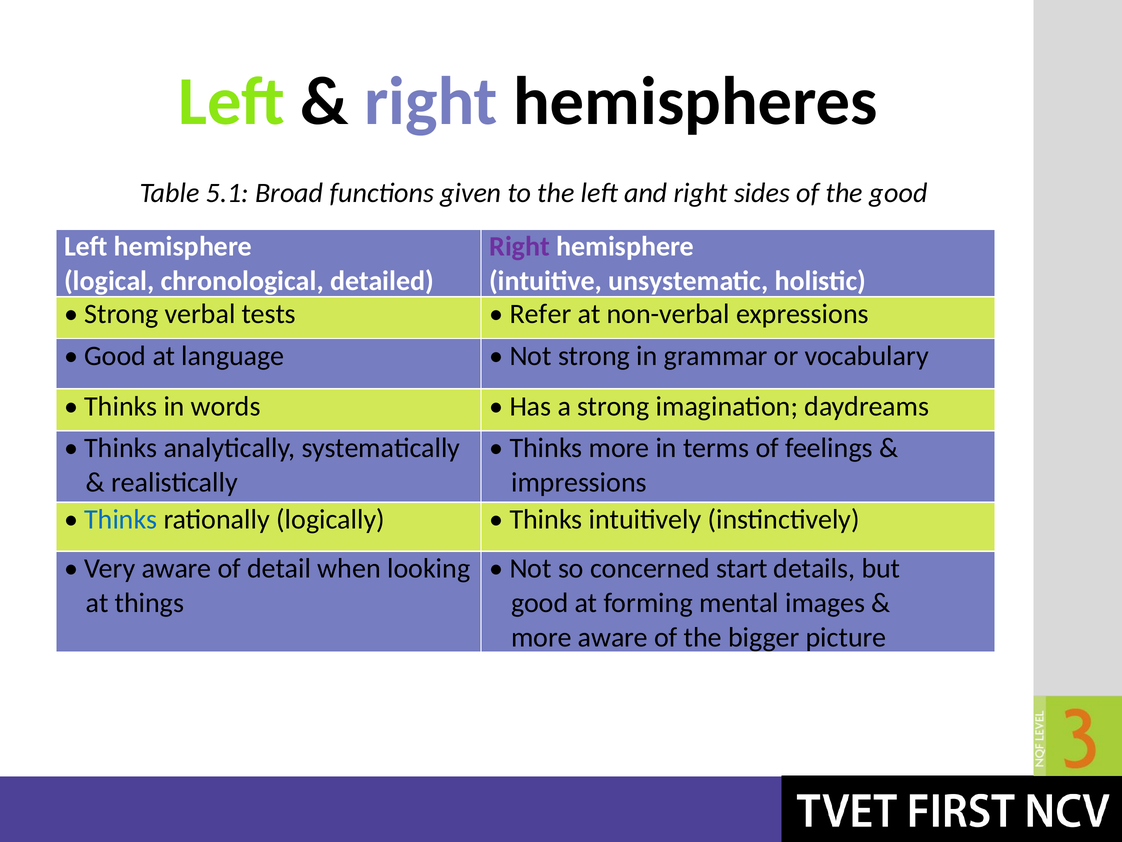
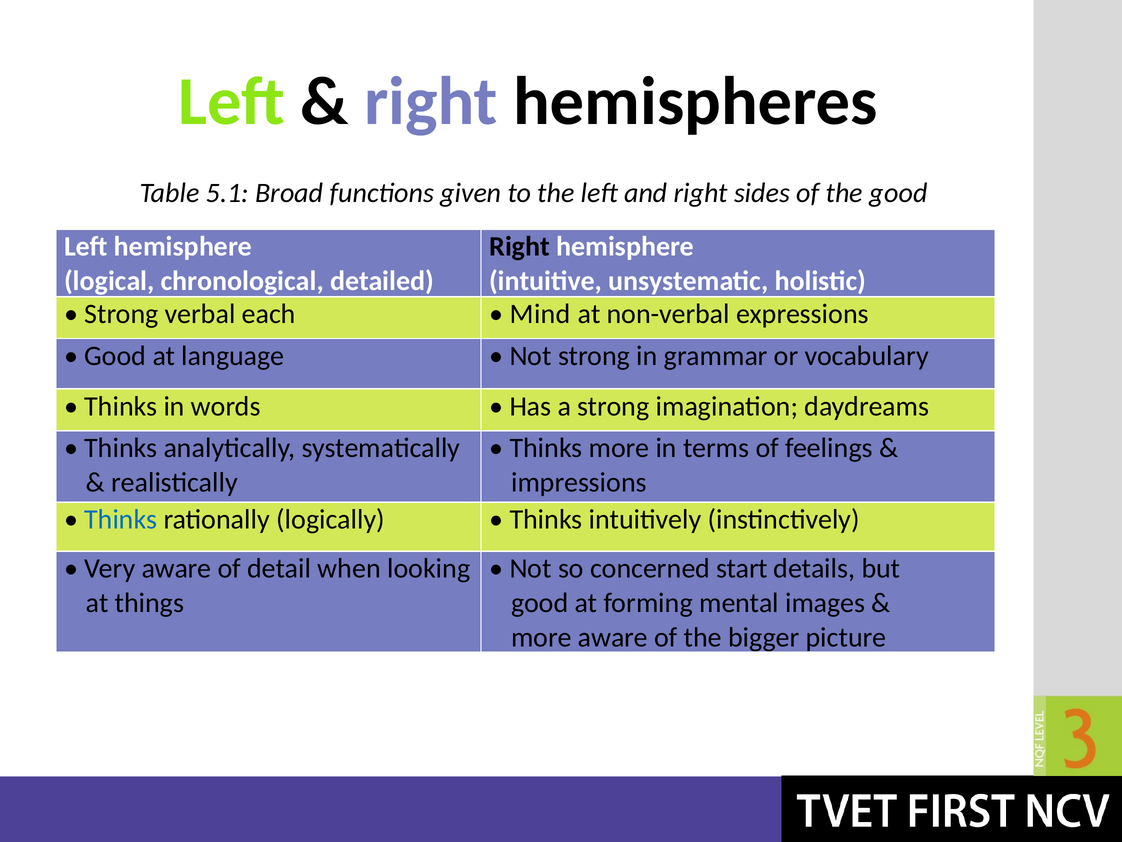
Right colour: purple -> black (520, 247)
tests: tests -> each (269, 314)
Refer: Refer -> Mind (540, 314)
